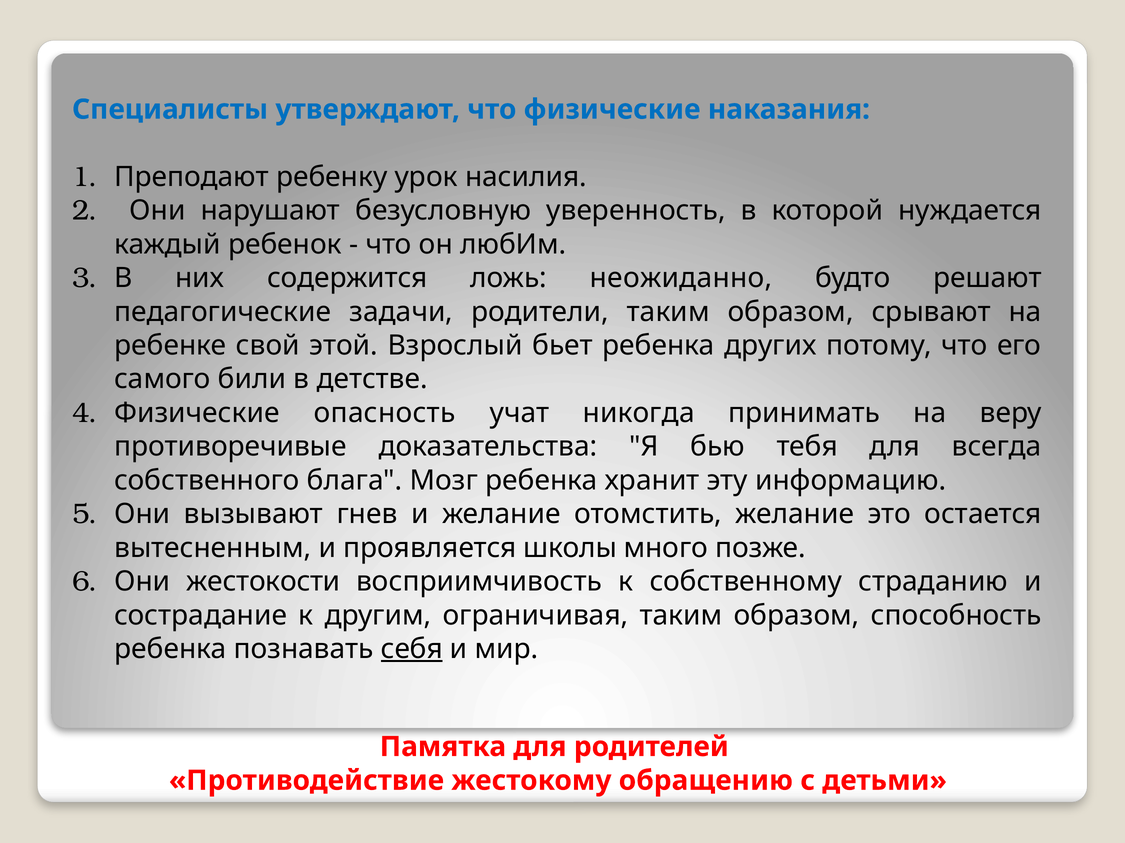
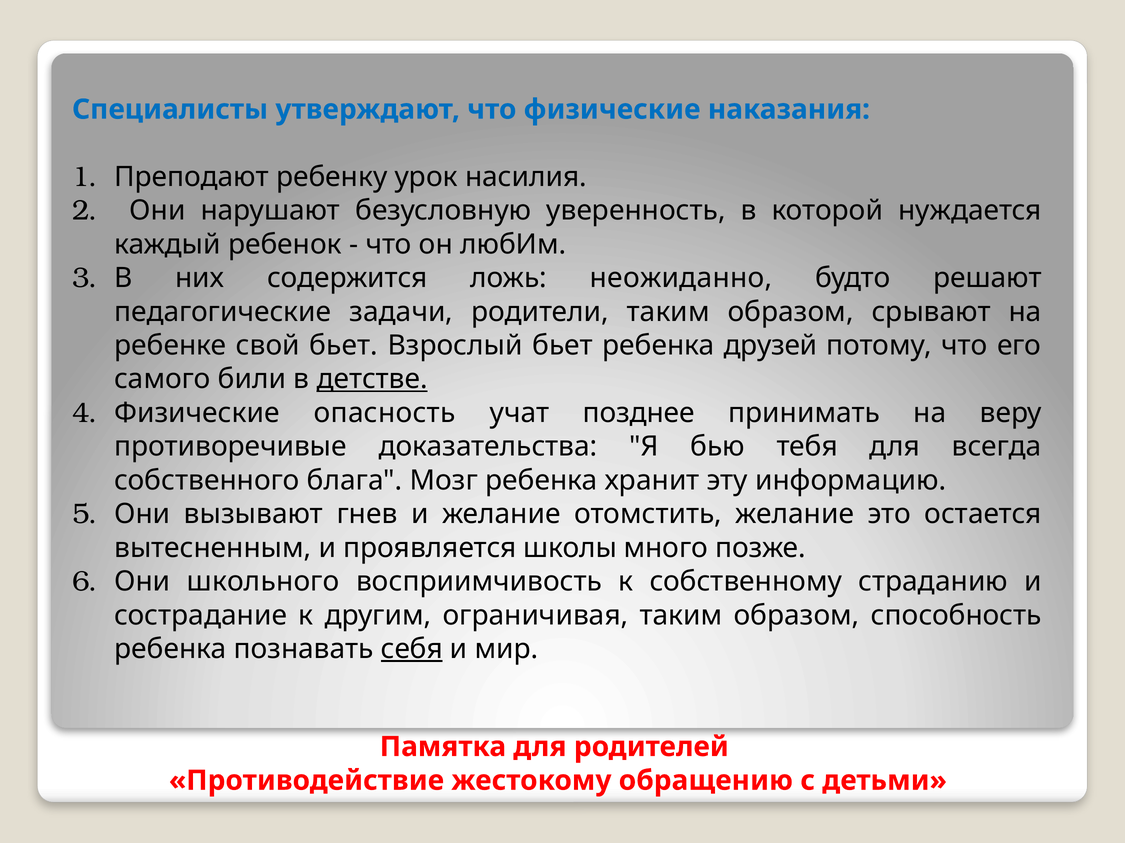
свой этой: этой -> бьет (344, 346)
других: других -> друзей (770, 346)
детстве underline: none -> present (372, 380)
никогда: никогда -> позднее (639, 413)
жестокости: жестокости -> школьного (263, 582)
